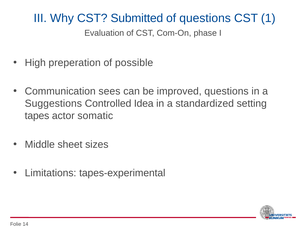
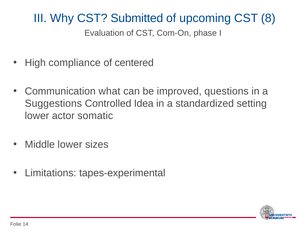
of questions: questions -> upcoming (205, 18)
1: 1 -> 8 (268, 18)
preperation: preperation -> compliance (75, 63)
possible: possible -> centered (134, 63)
sees: sees -> what (109, 91)
tapes: tapes -> lower (37, 116)
Middle sheet: sheet -> lower (70, 144)
